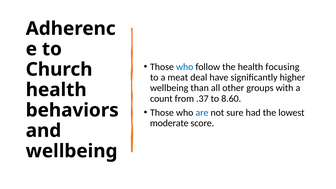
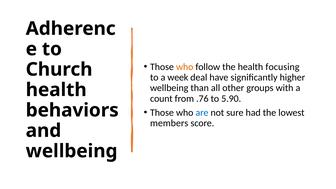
who colour: blue -> orange (185, 67)
meat: meat -> week (178, 77)
.37: .37 -> .76 (202, 99)
8.60: 8.60 -> 5.90 (231, 99)
moderate: moderate -> members (169, 123)
